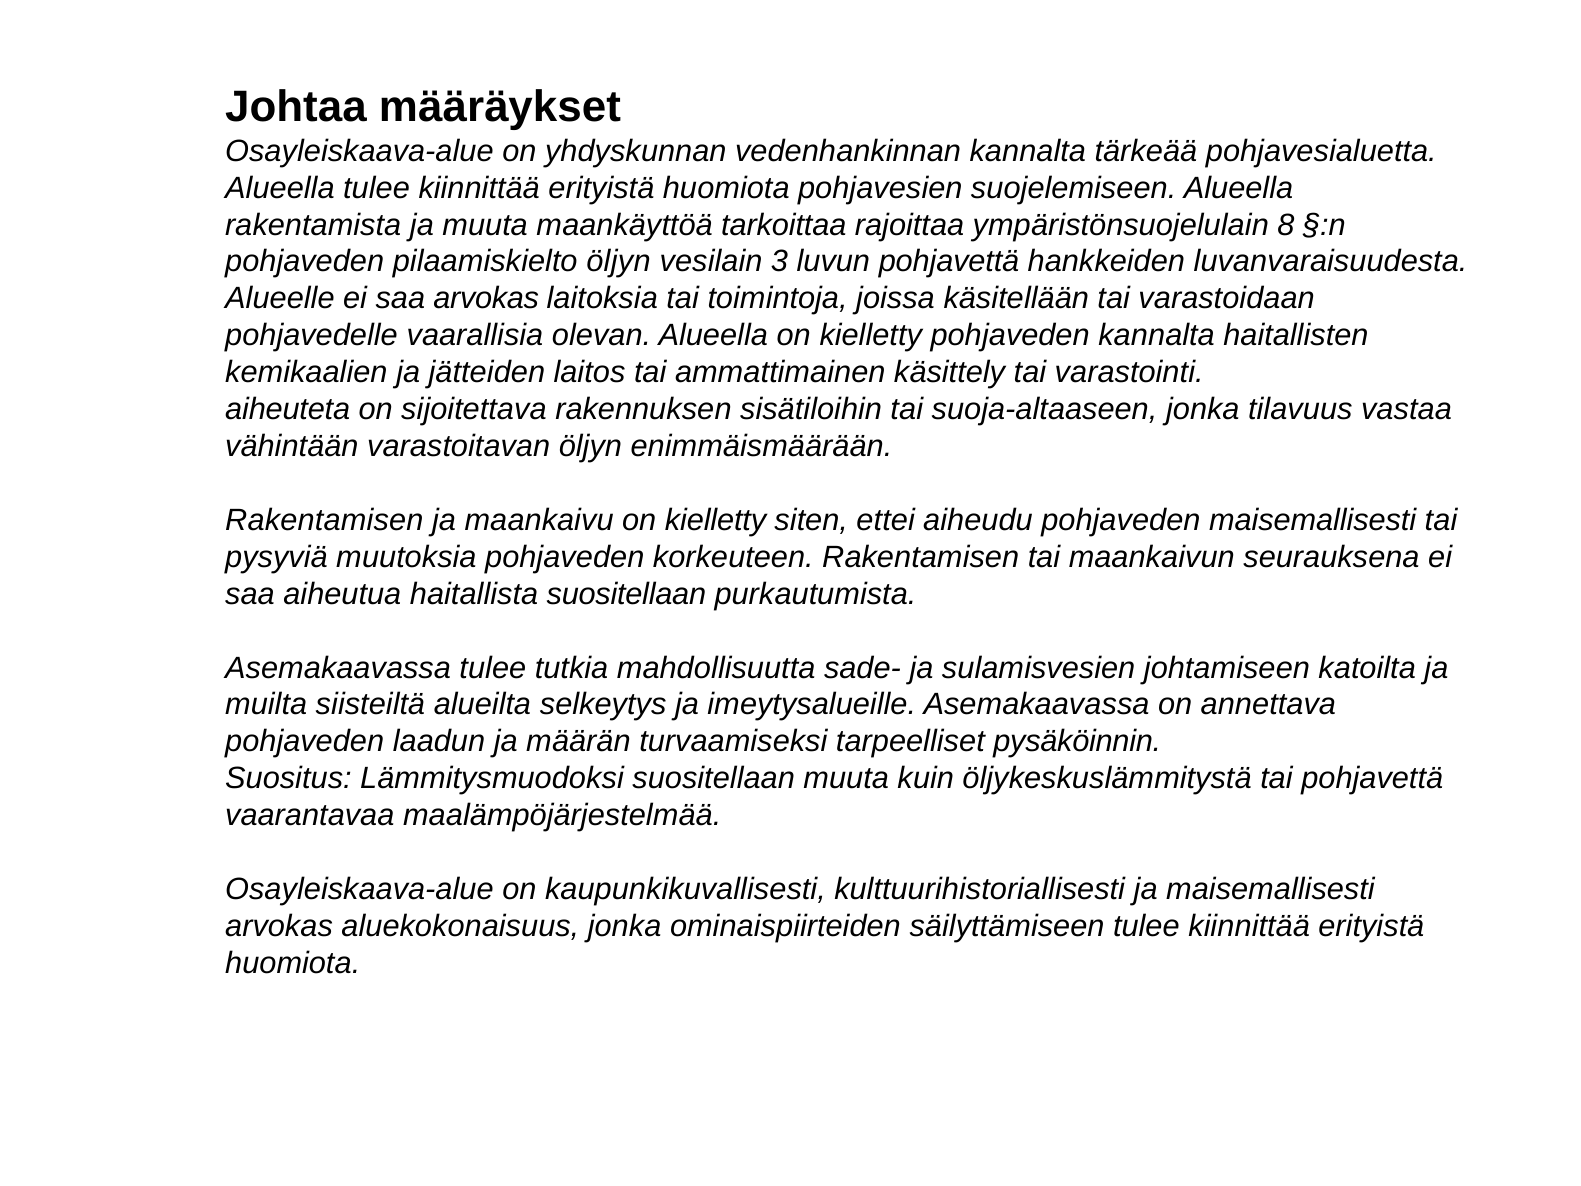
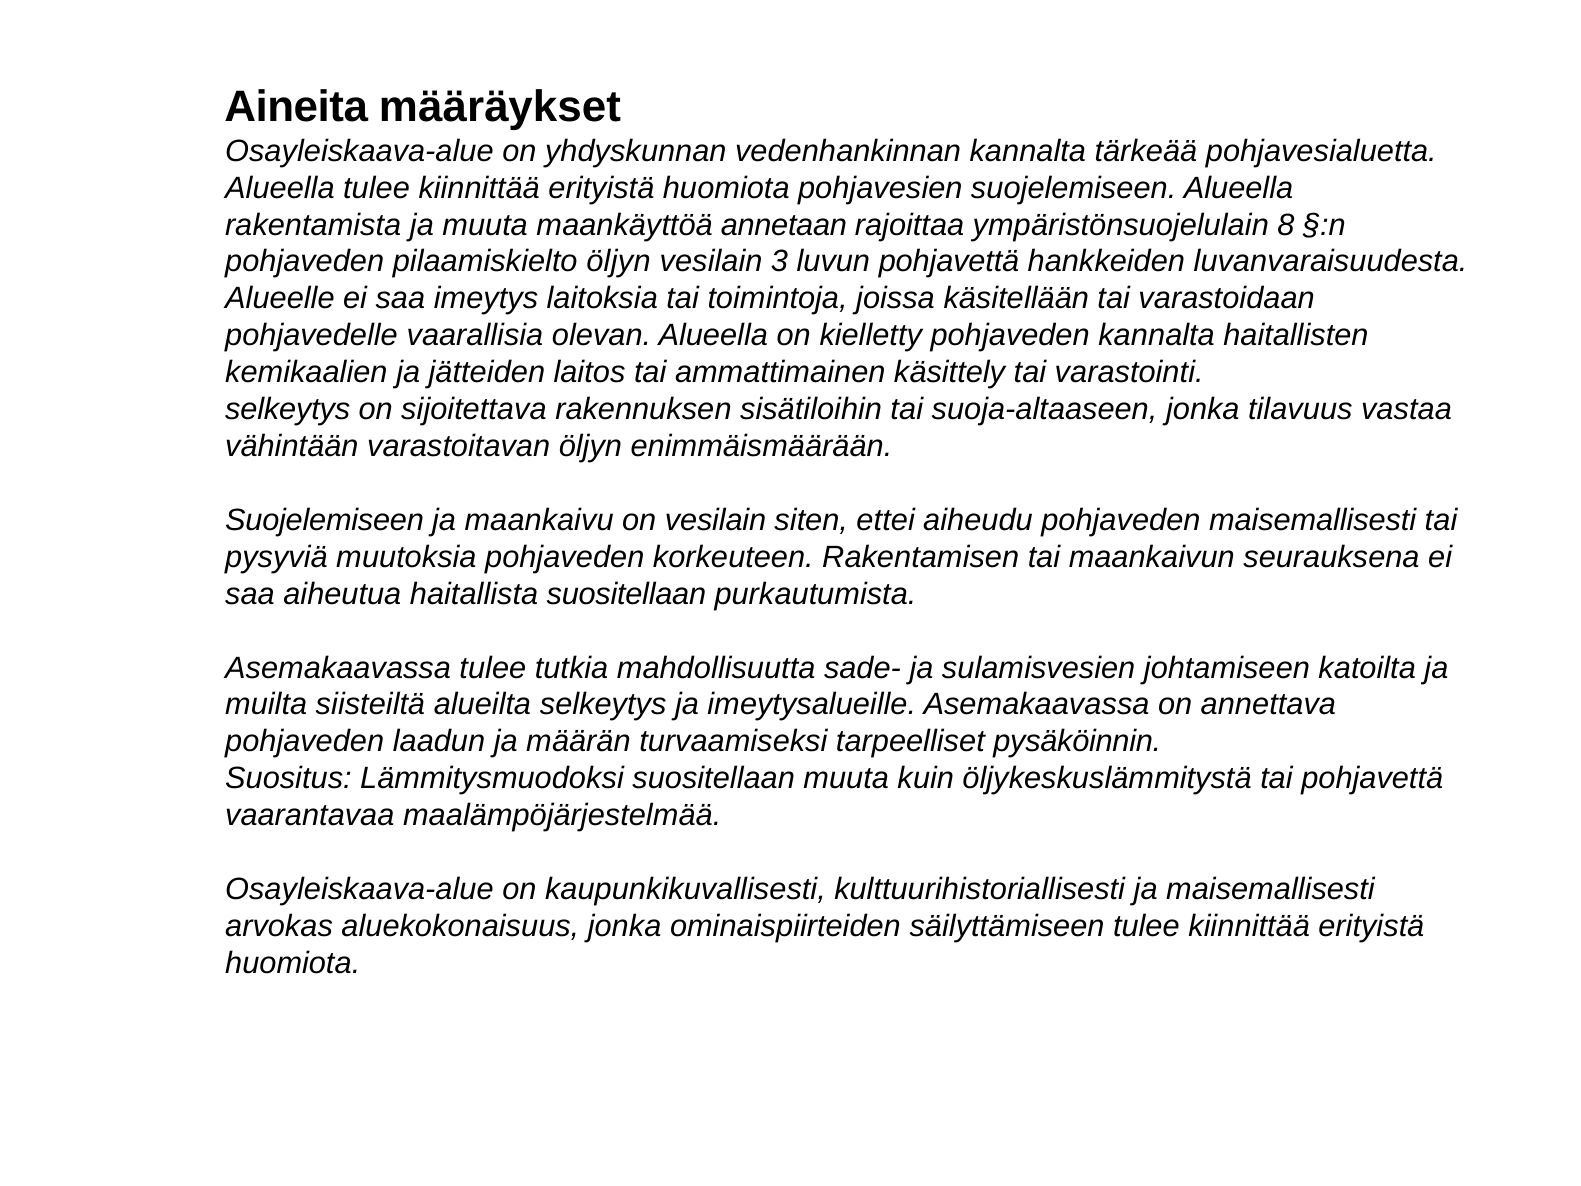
Johtaa: Johtaa -> Aineita (296, 107)
tarkoittaa: tarkoittaa -> annetaan (784, 225)
saa arvokas: arvokas -> imeytys (486, 299)
aiheuteta: aiheuteta -> selkeytys (288, 409)
Rakentamisen: Rakentamisen -> Suojelemiseen (325, 520)
maankaivu on kielletty: kielletty -> vesilain (716, 520)
